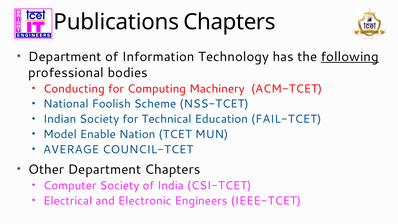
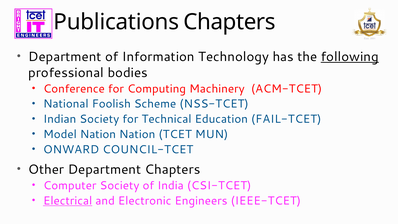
Conducting: Conducting -> Conference (74, 89)
Model Enable: Enable -> Nation (98, 134)
AVERAGE: AVERAGE -> ONWARD (71, 149)
Electrical underline: none -> present (68, 201)
